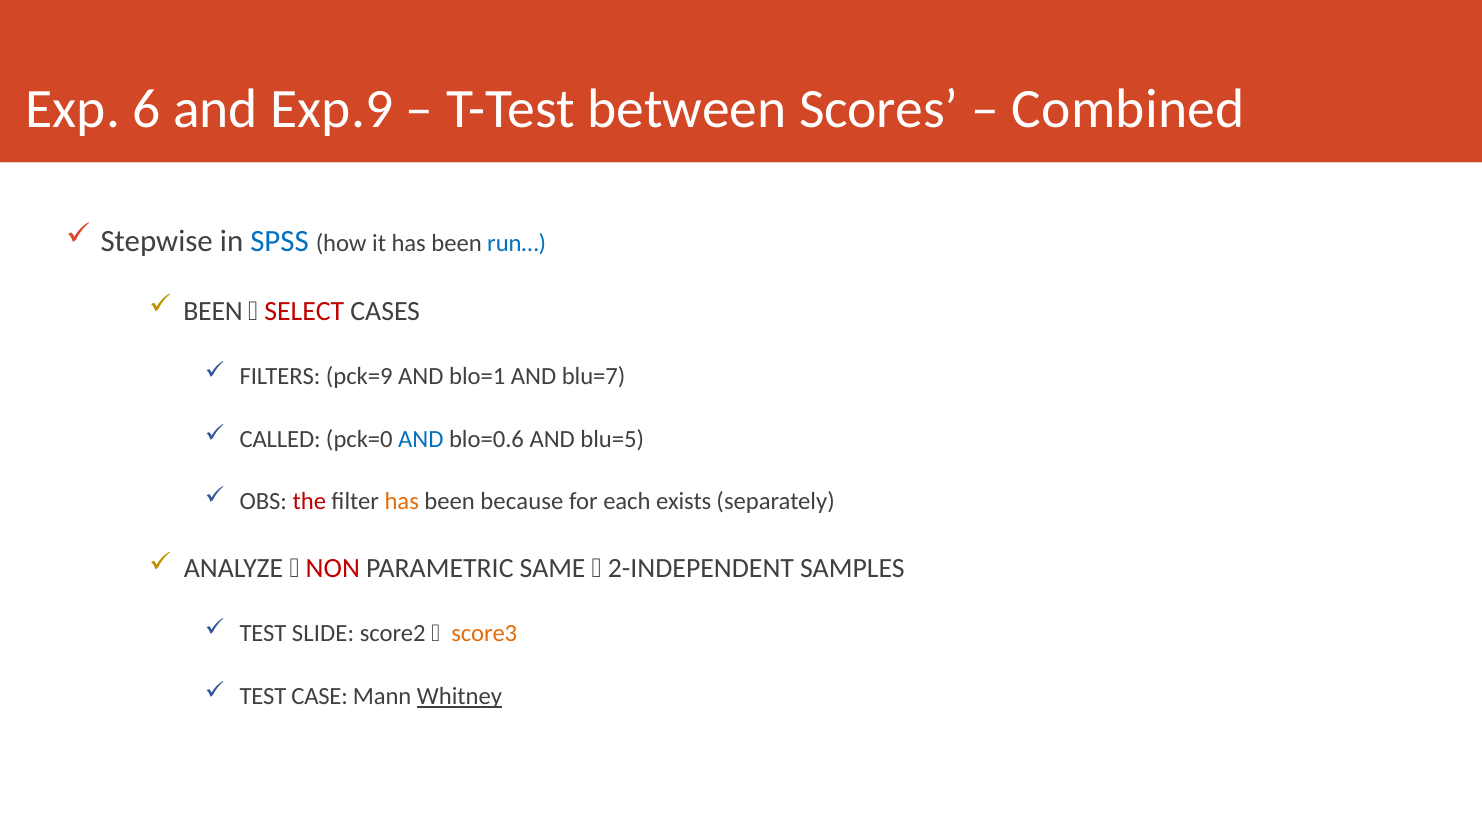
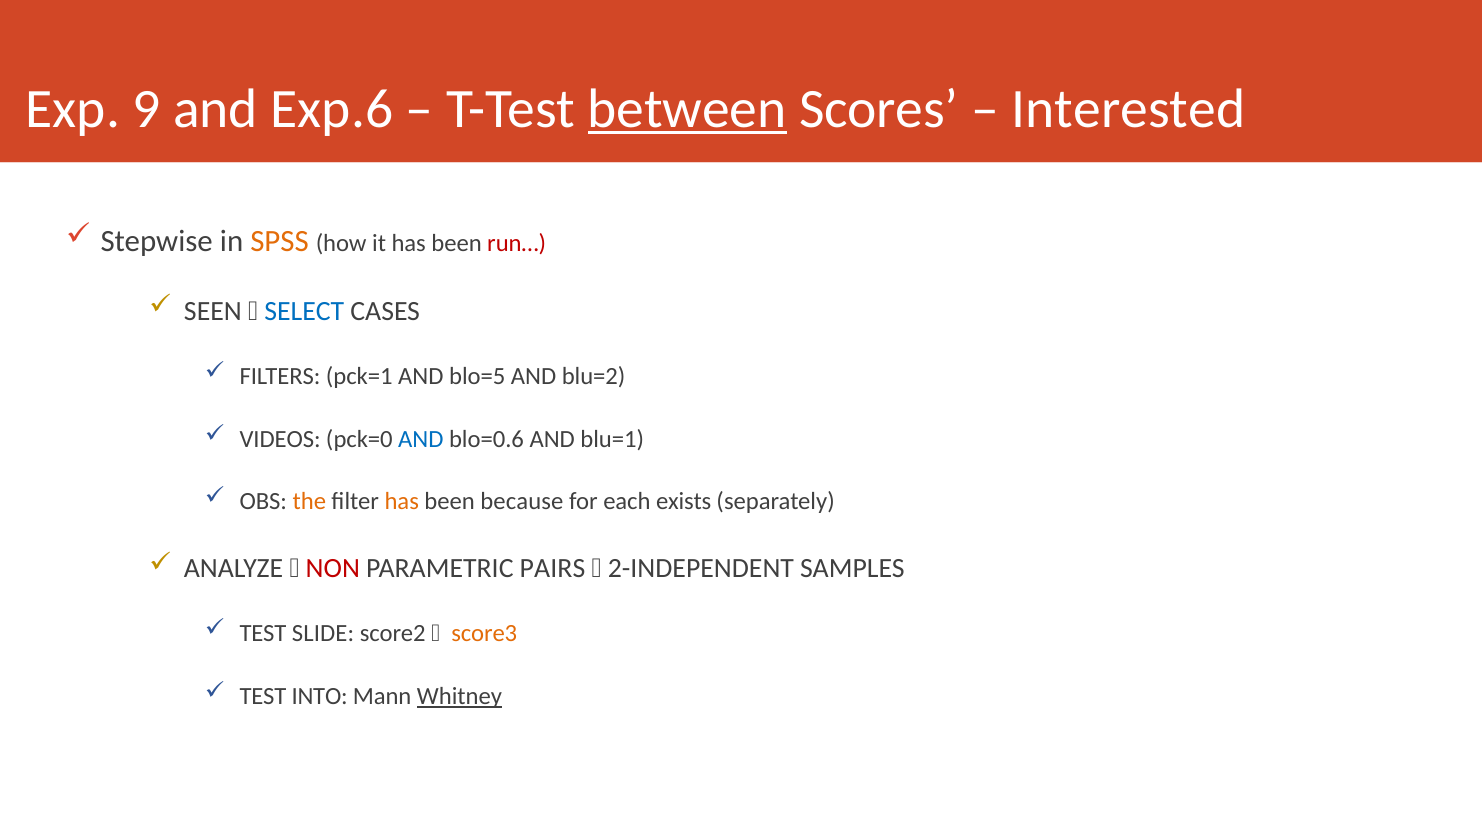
6: 6 -> 9 (147, 109)
Exp.9: Exp.9 -> Exp.6 (332, 109)
between underline: none -> present (687, 109)
Combined: Combined -> Interested (1128, 109)
SPSS colour: blue -> orange (280, 241)
run… colour: blue -> red (517, 243)
BEEN: BEEN -> SEEN (213, 311)
SELECT colour: red -> blue (304, 311)
pck=9: pck=9 -> pck=1 (359, 376)
blo=1: blo=1 -> blo=5 (477, 376)
blu=7: blu=7 -> blu=2 (594, 376)
CALLED: CALLED -> VIDEOS (280, 439)
blu=5: blu=5 -> blu=1 (612, 439)
the colour: red -> orange (309, 502)
SAME: SAME -> PAIRS (552, 569)
CASE: CASE -> INTO (320, 696)
